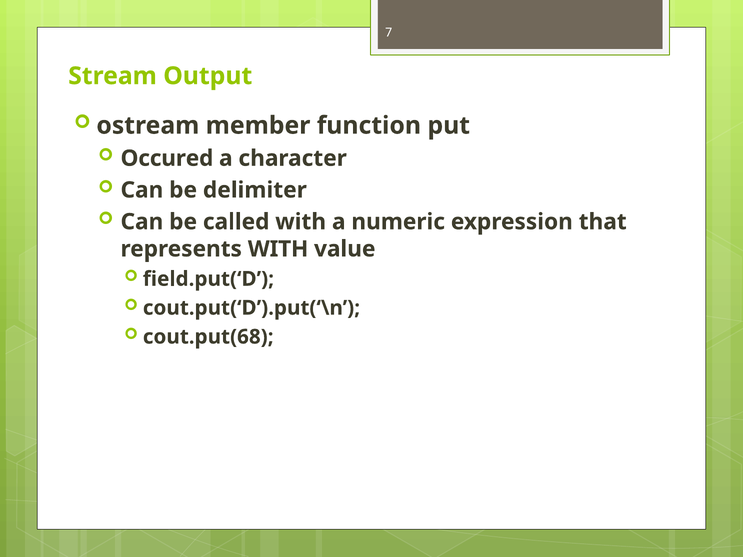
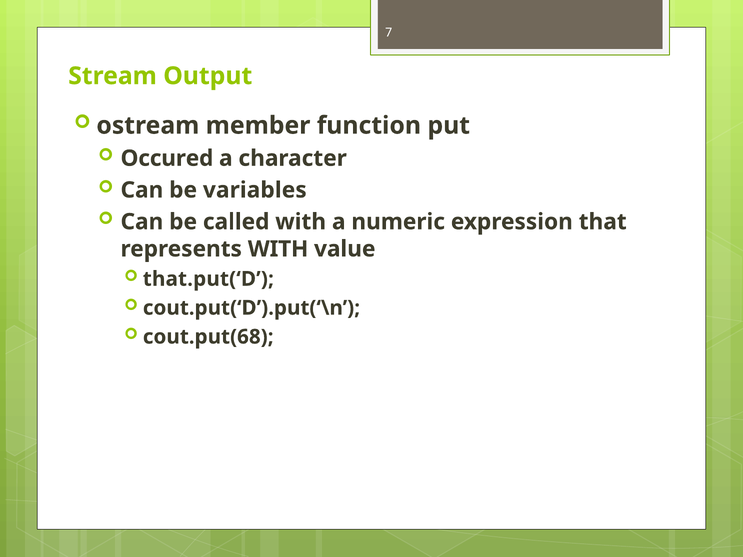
delimiter: delimiter -> variables (255, 190)
field.put(‘D: field.put(‘D -> that.put(‘D (208, 279)
